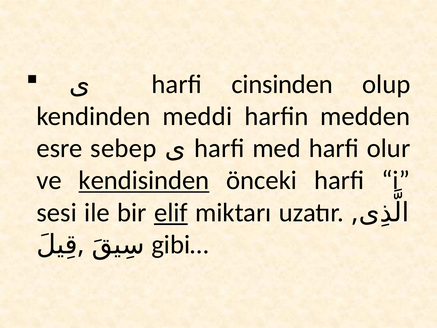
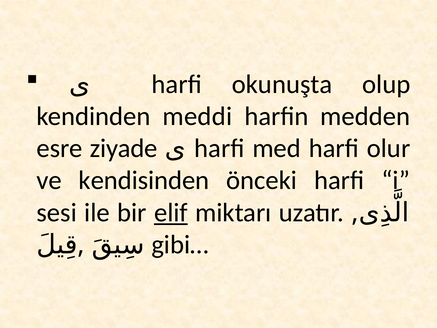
cinsinden: cinsinden -> okunuşta (282, 84)
sebep: sebep -> ziyade (124, 148)
kendisinden underline: present -> none (144, 180)
